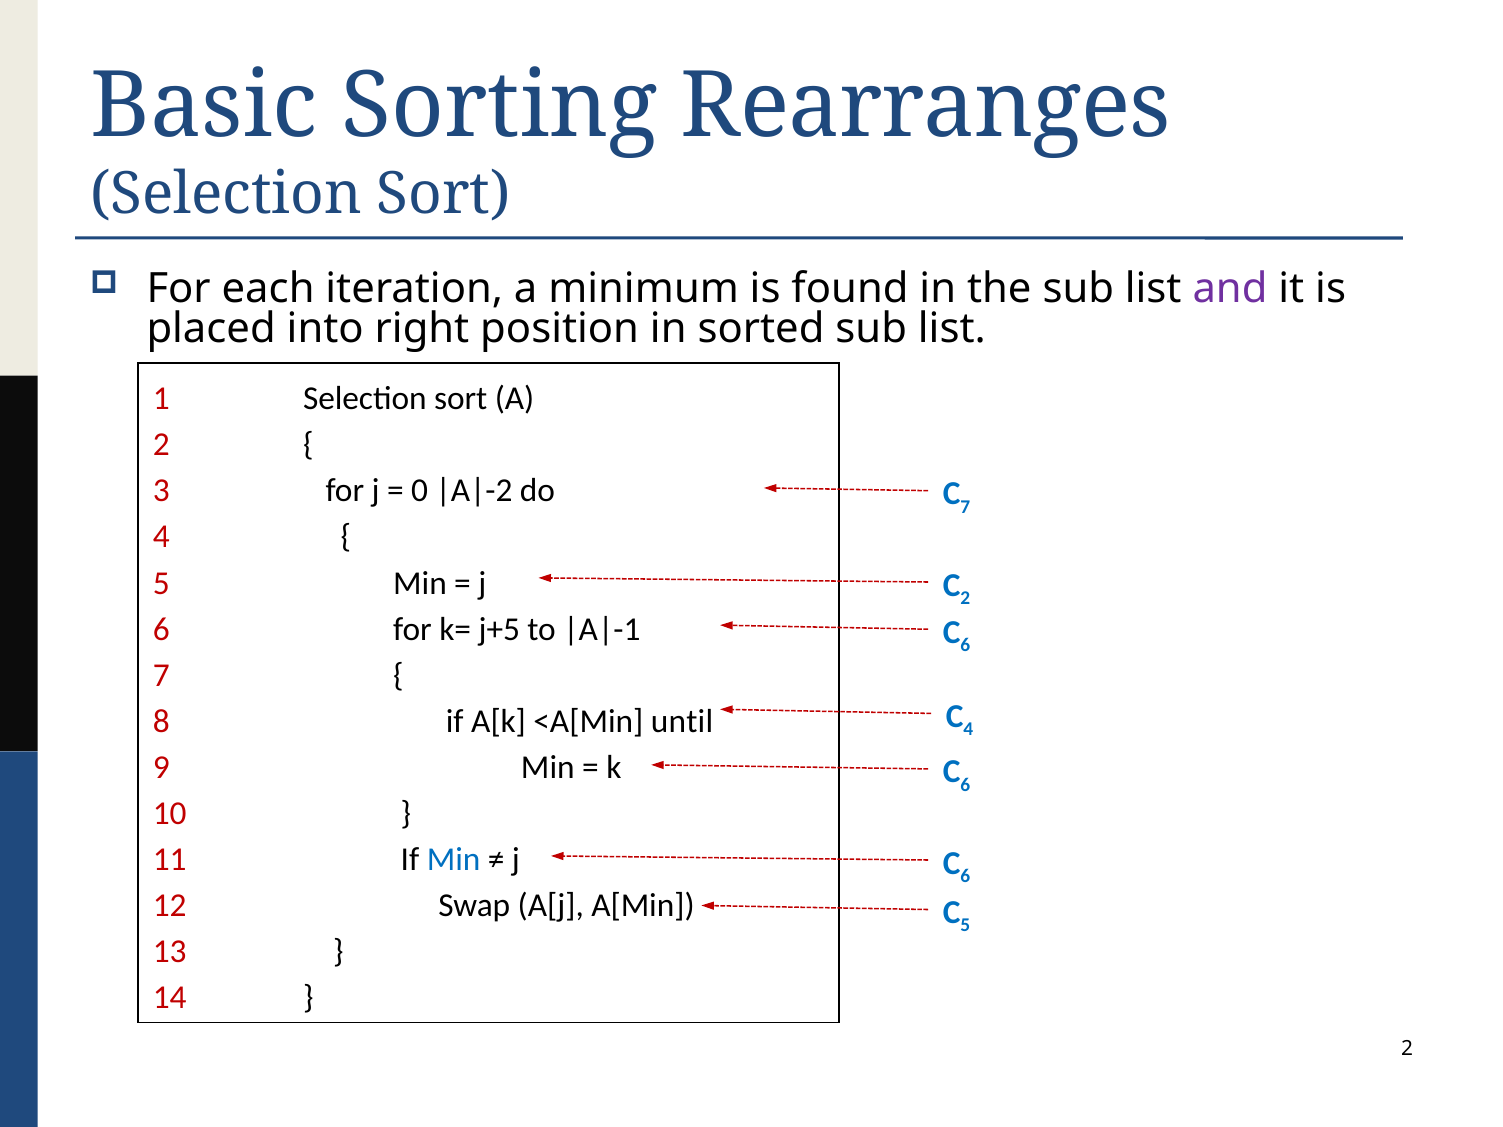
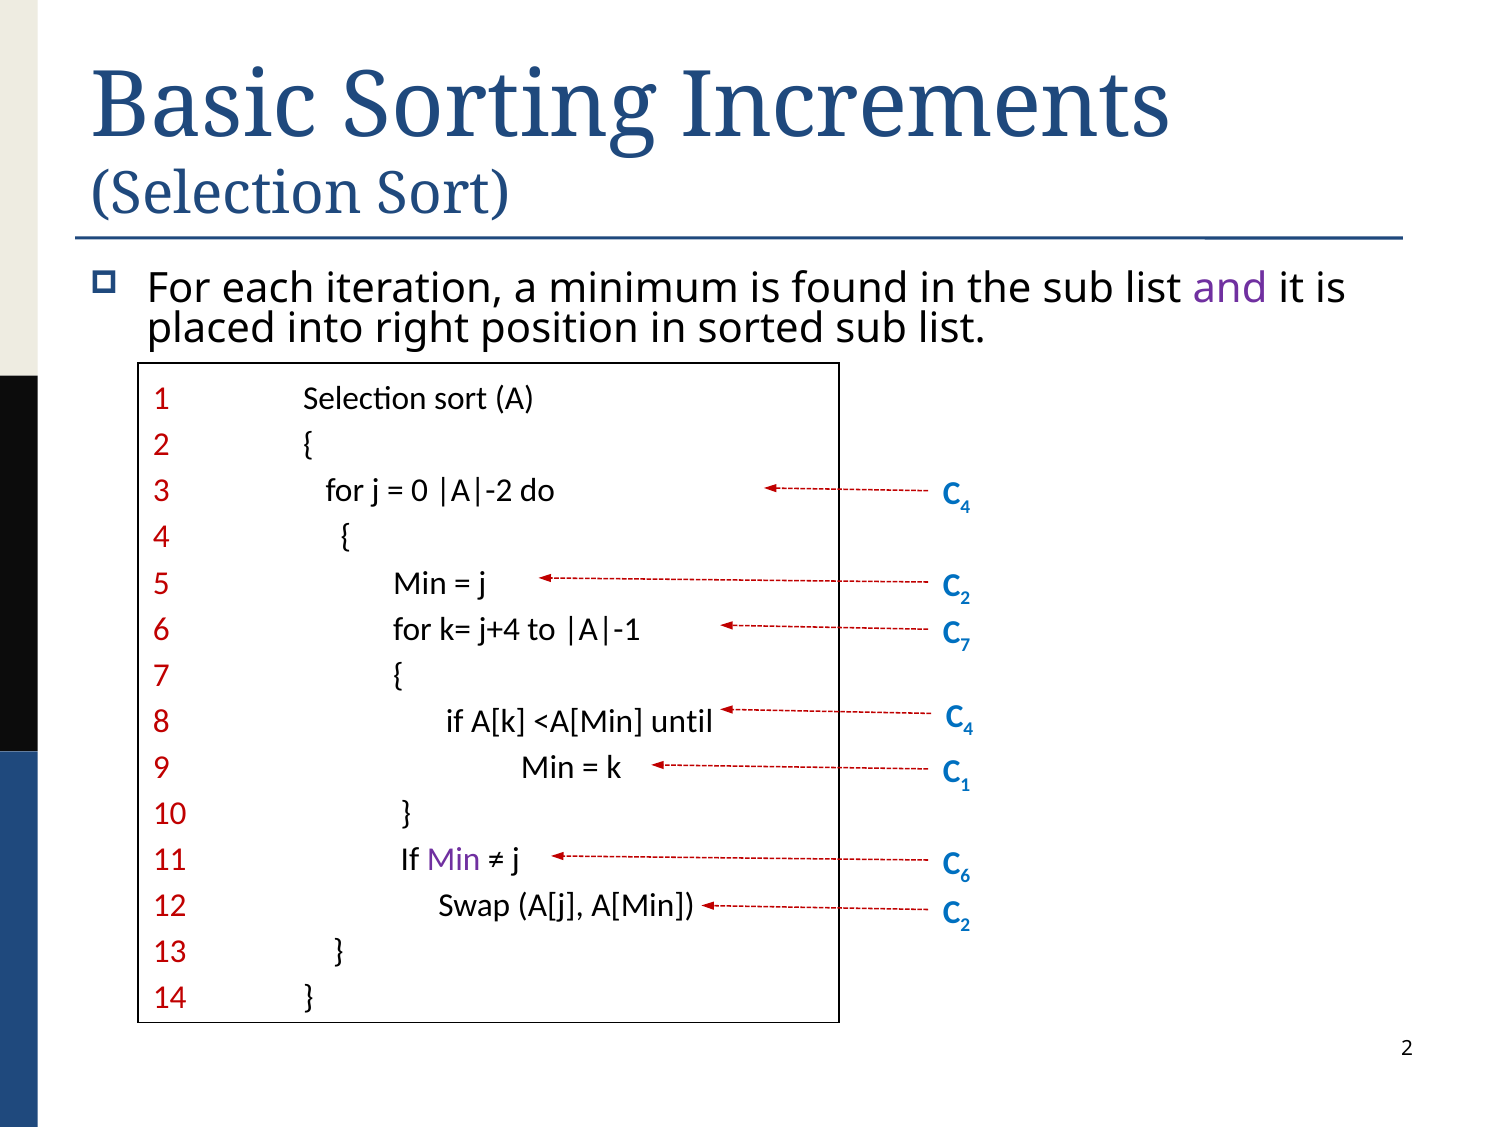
Rearranges: Rearranges -> Increments (926, 107)
7: 7 -> 4 (965, 507)
j+5: j+5 -> j+4 (499, 629)
6: 6 -> 7 (965, 645)
6: 6 -> 1 (965, 785)
Min colour: blue -> purple (454, 859)
5: 5 -> 2 (965, 926)
